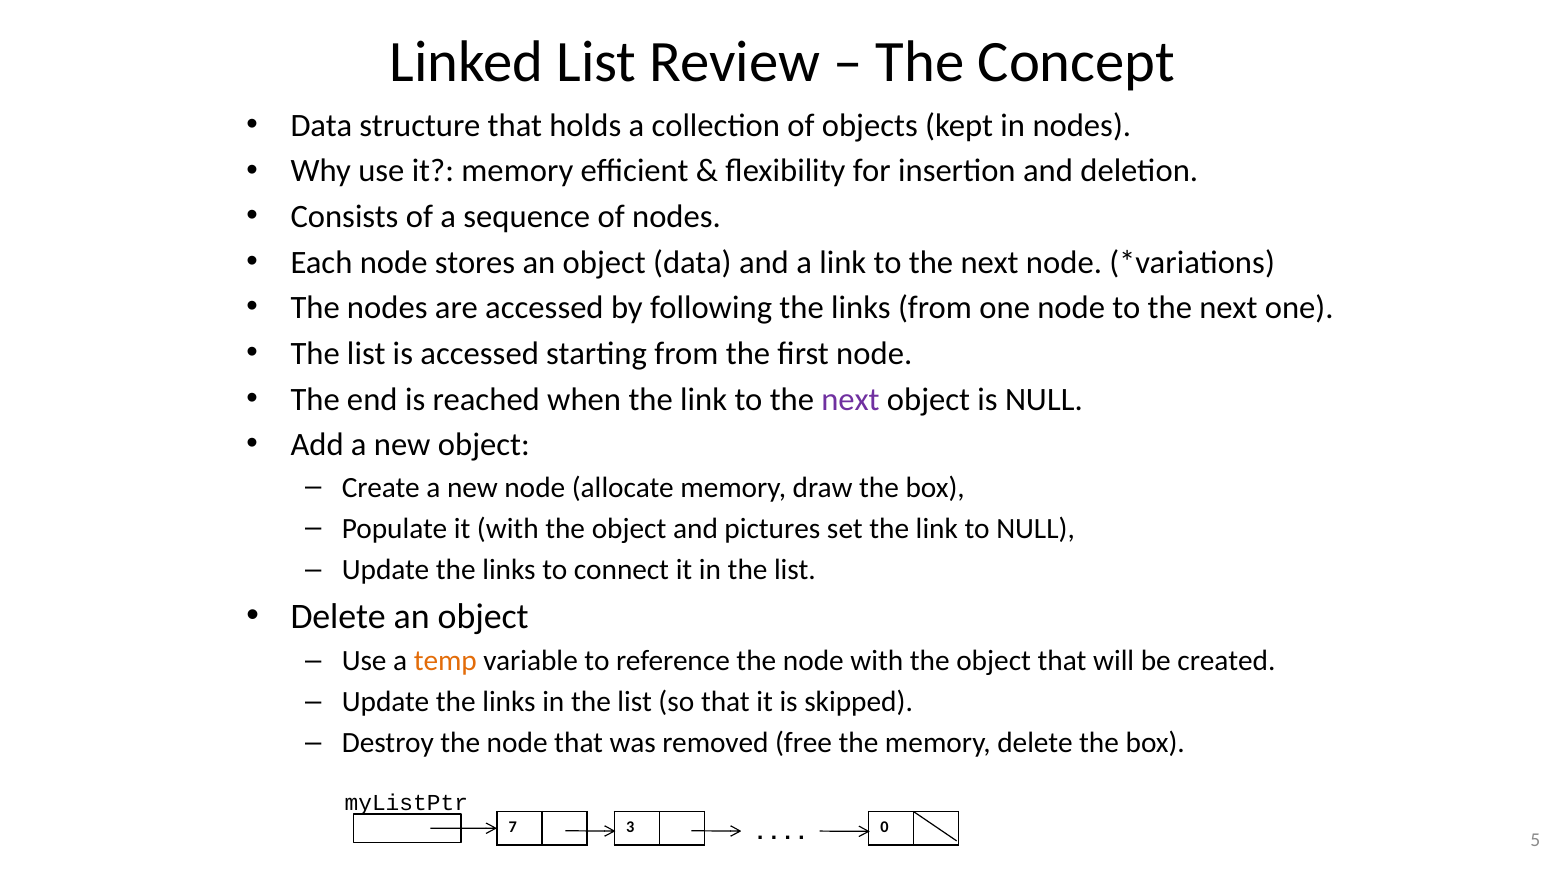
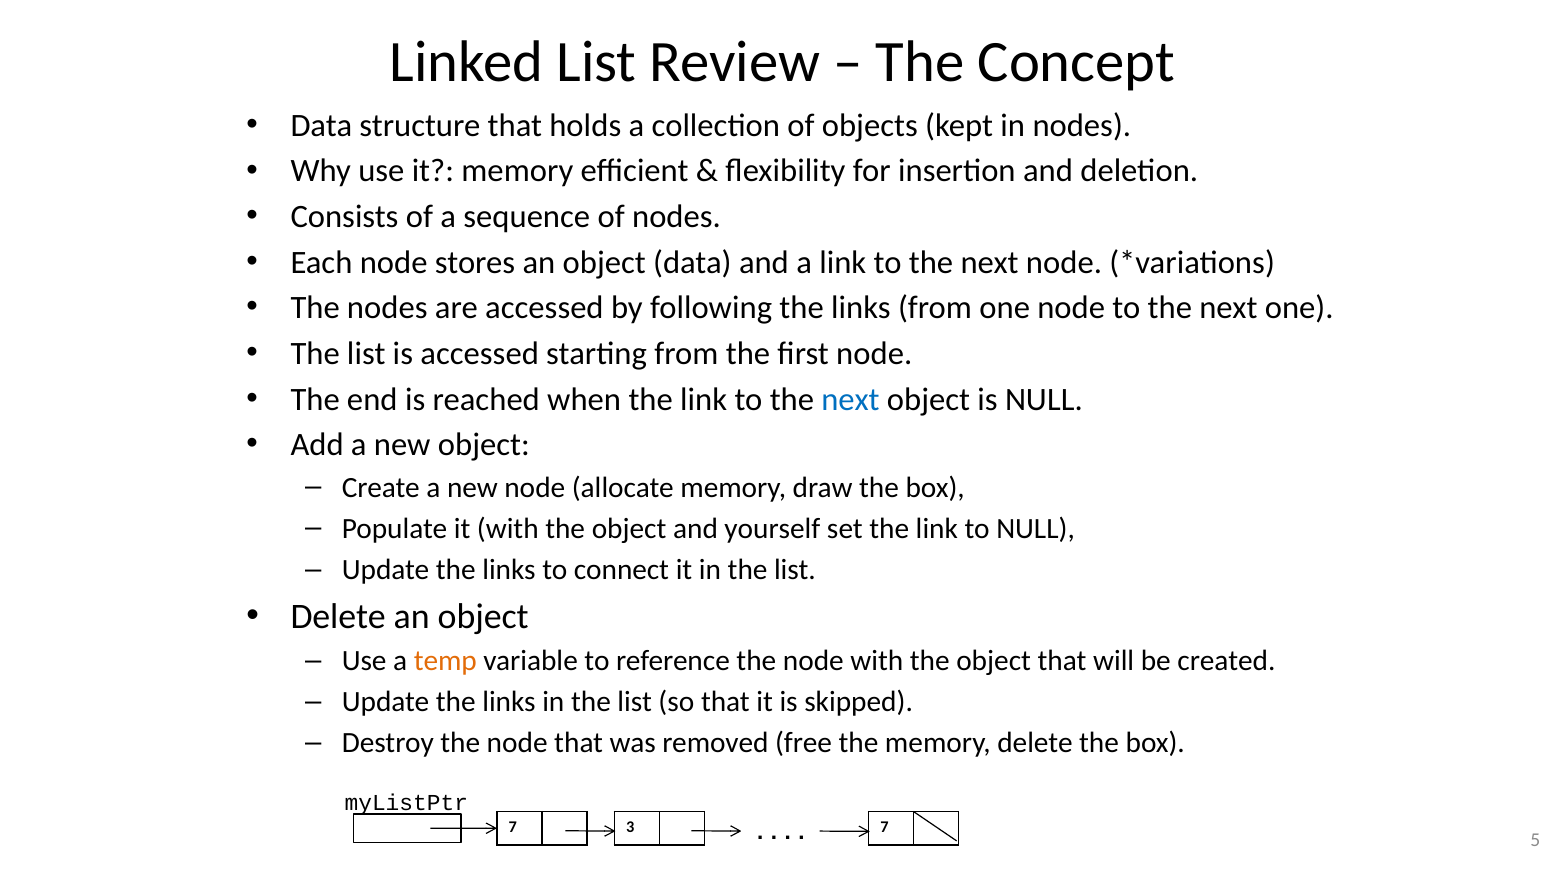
next colour: purple -> blue (850, 399)
pictures: pictures -> yourself (772, 529)
0: 0 -> 7 (884, 828)
